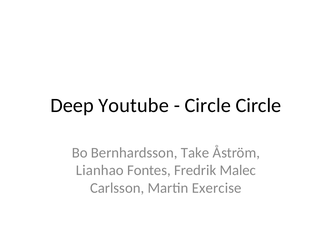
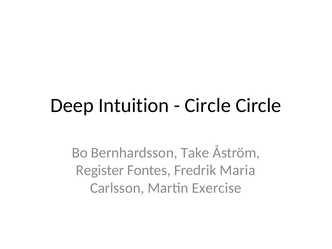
Youtube: Youtube -> Intuition (134, 105)
Lianhao: Lianhao -> Register (100, 170)
Malec: Malec -> Maria (238, 170)
